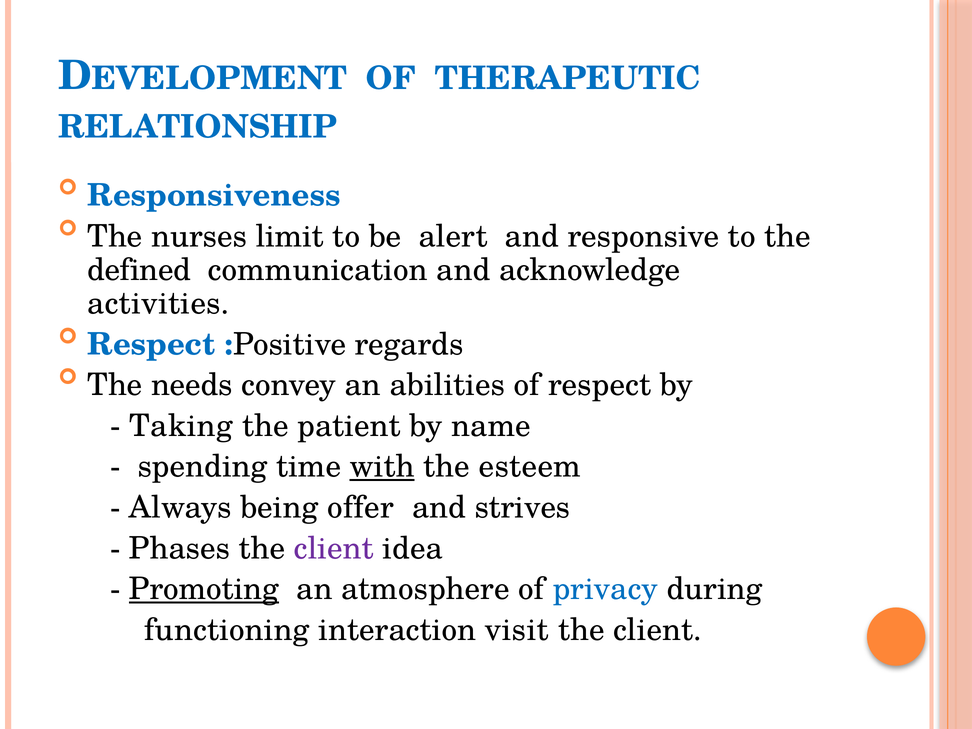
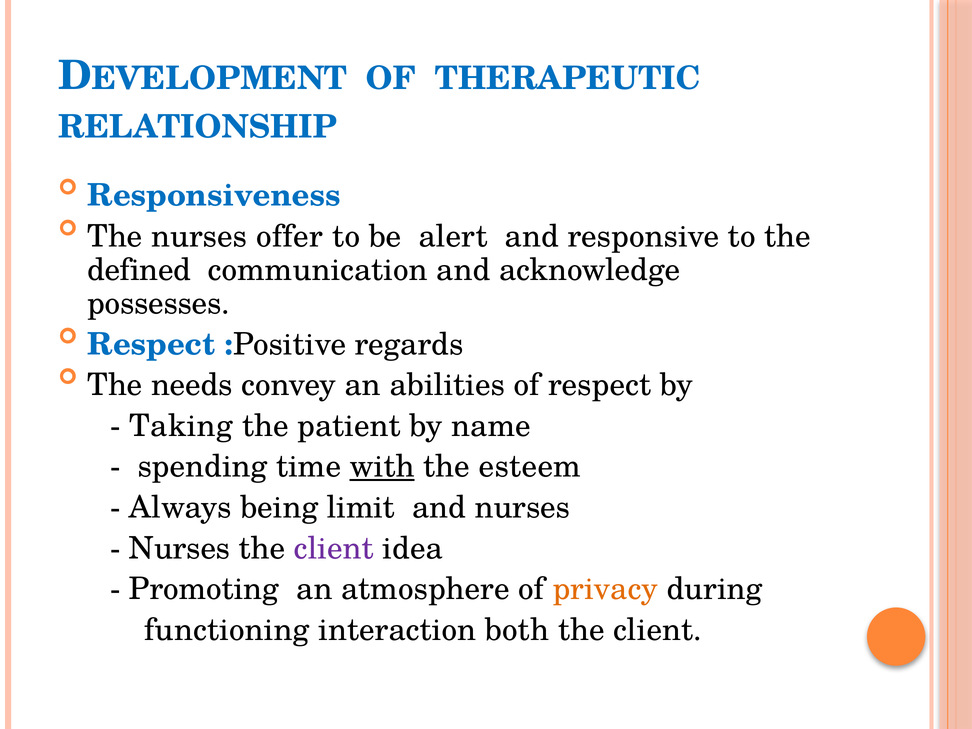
limit: limit -> offer (290, 236)
activities: activities -> possesses (159, 304)
offer: offer -> limit (361, 507)
and strives: strives -> nurses (522, 507)
Phases: Phases -> Nurses (180, 548)
Promoting underline: present -> none (204, 589)
privacy colour: blue -> orange (605, 589)
visit: visit -> both (517, 630)
